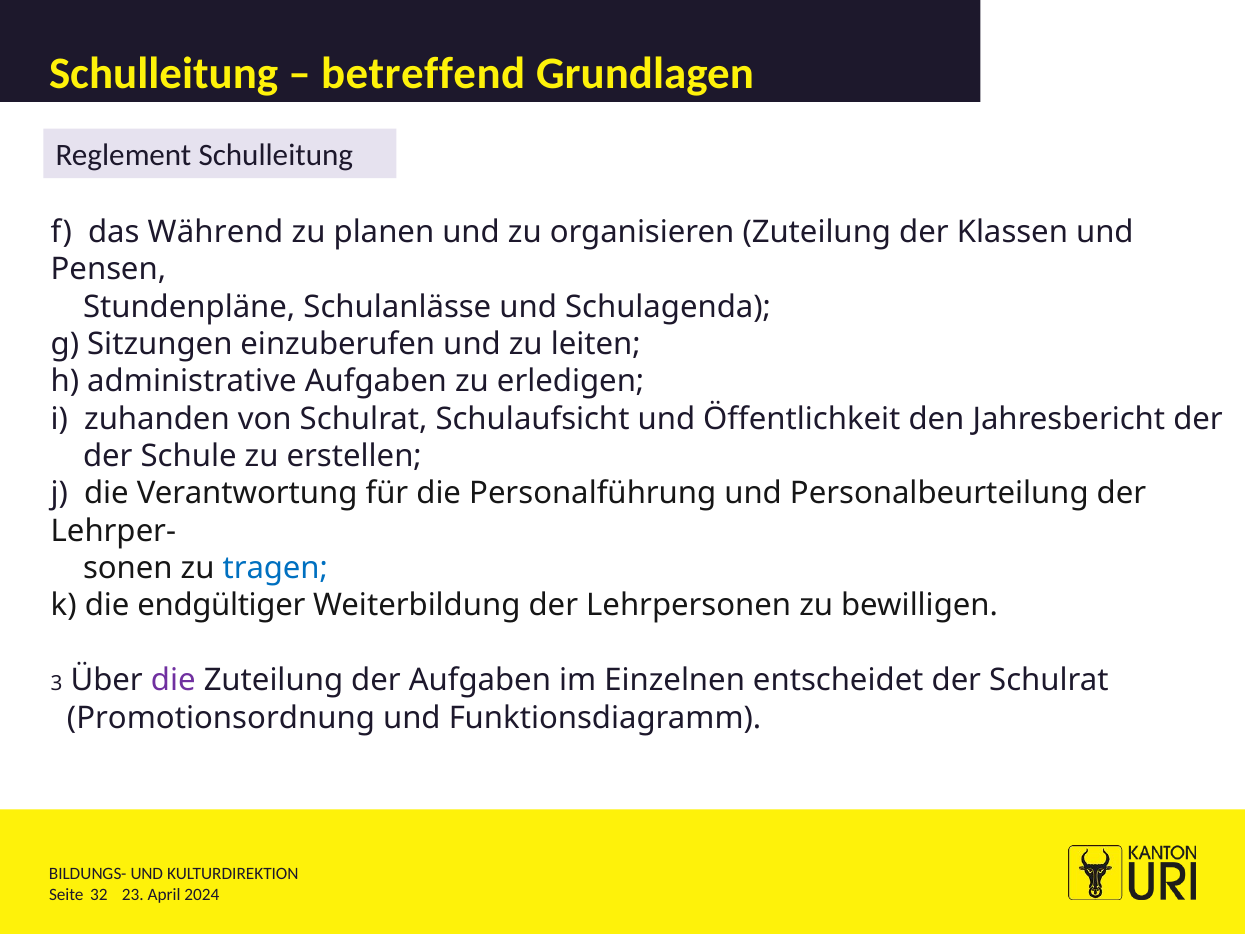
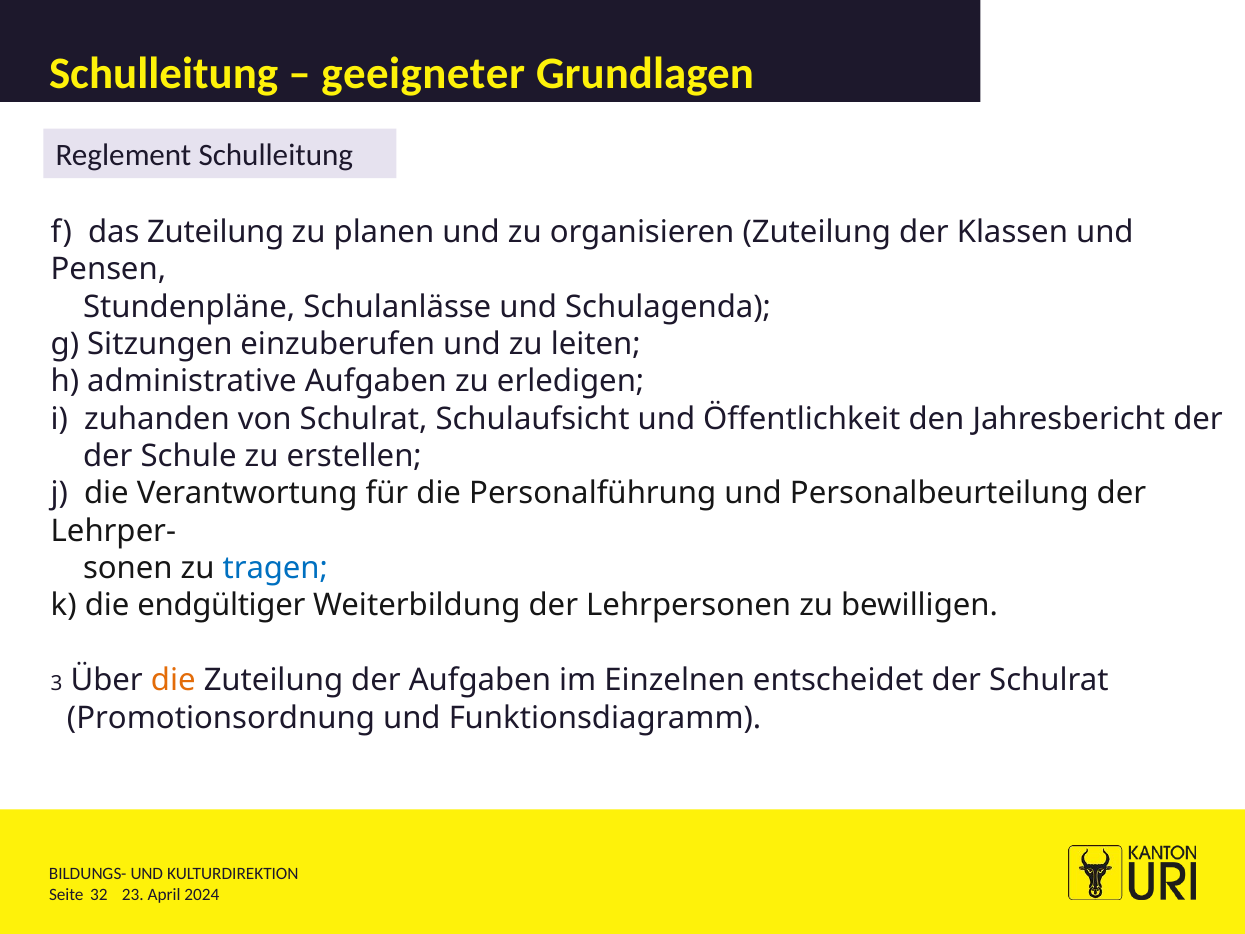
betreffend: betreffend -> geeigneter (423, 74)
das Während: Während -> Zuteilung (216, 232)
die colour: purple -> orange (173, 680)
